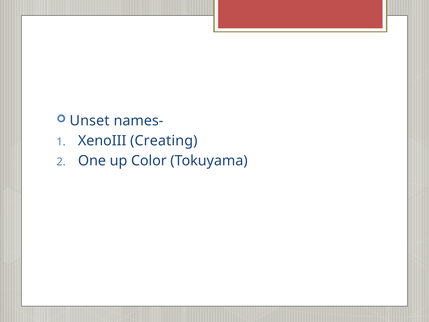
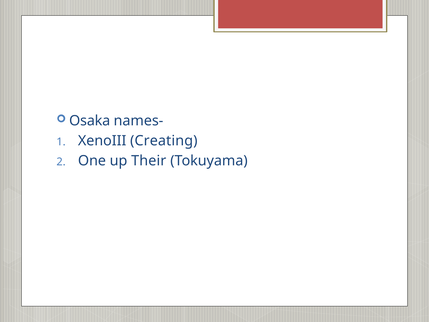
Unset: Unset -> Osaka (90, 121)
Color: Color -> Their (149, 161)
